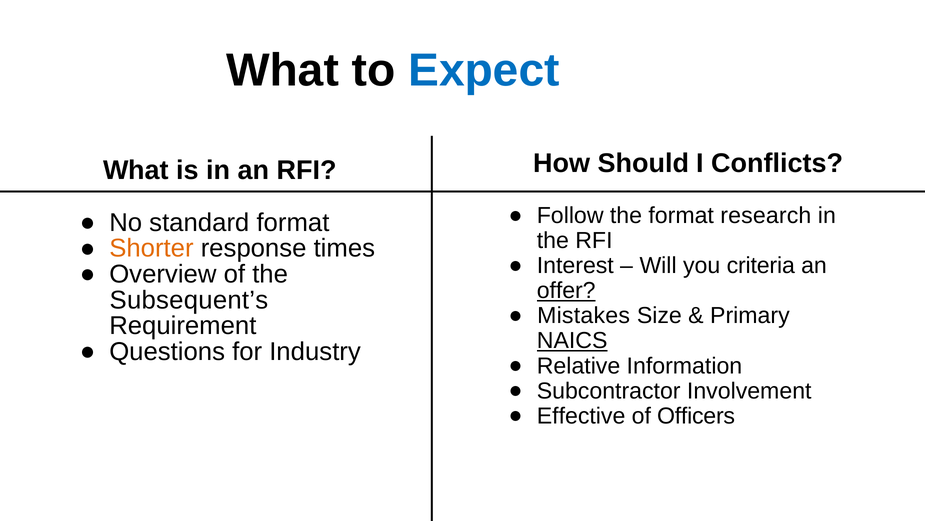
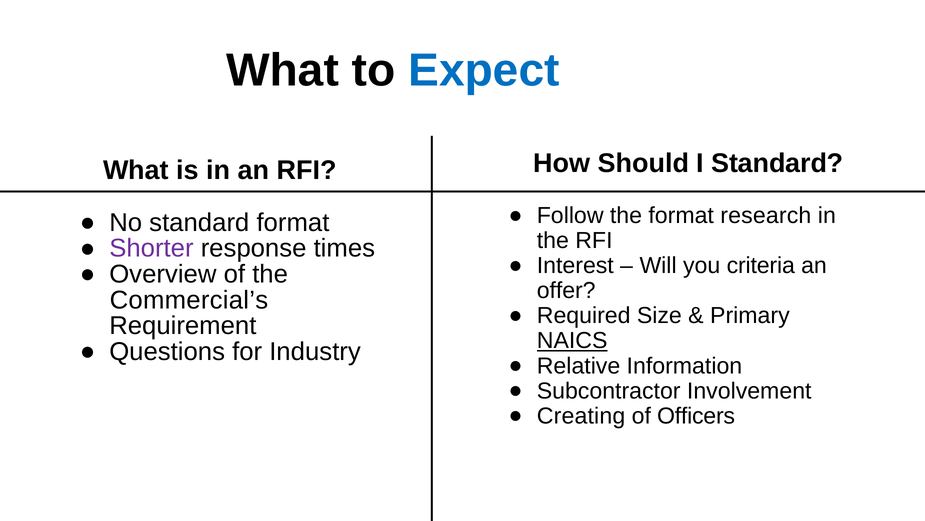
I Conflicts: Conflicts -> Standard (777, 163)
Shorter colour: orange -> purple (151, 248)
offer underline: present -> none (566, 290)
Subsequent’s: Subsequent’s -> Commercial’s (189, 300)
Mistakes: Mistakes -> Required (584, 315)
Effective: Effective -> Creating (581, 415)
